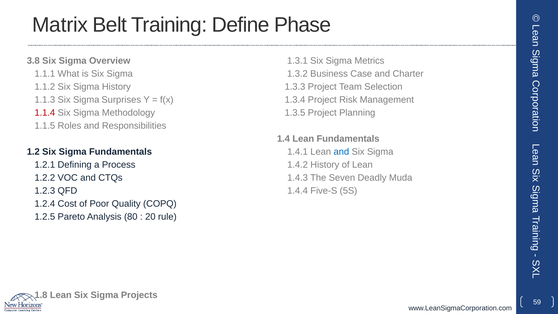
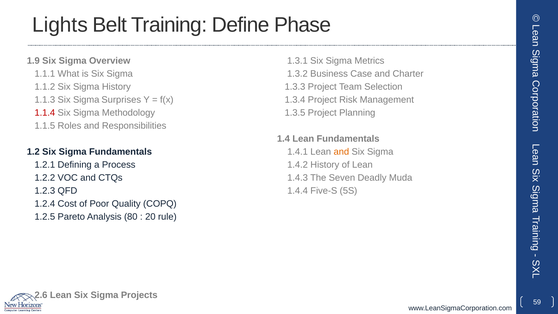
Matrix: Matrix -> Lights (60, 25)
3.8: 3.8 -> 1.9 (33, 61)
and colour: blue -> orange (341, 152)
1.8: 1.8 -> 2.6 (41, 295)
